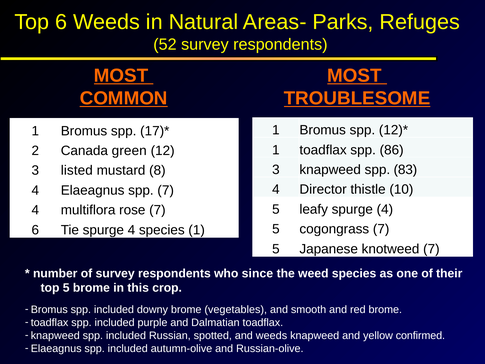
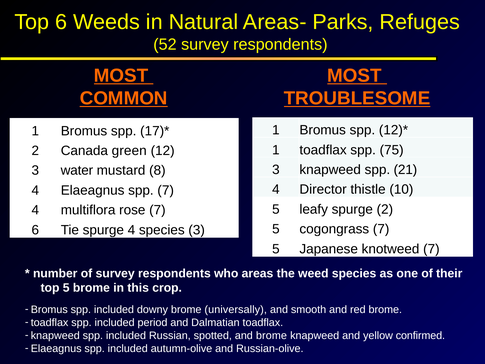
86: 86 -> 75 (392, 150)
83: 83 -> 21 (405, 170)
listed: listed -> water (77, 170)
leafy spurge 4: 4 -> 2 (385, 209)
species 1: 1 -> 3 (197, 230)
since: since -> areas (257, 273)
vegetables: vegetables -> universally (236, 309)
purple: purple -> period (153, 322)
and weeds: weeds -> brome (271, 335)
